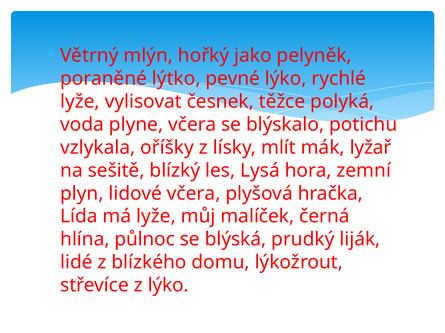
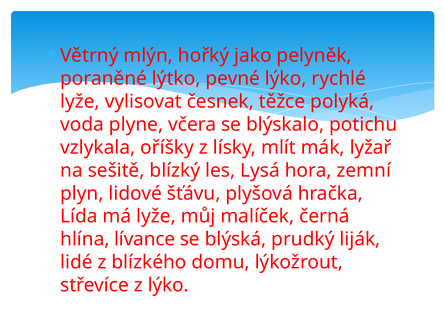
lidové včera: včera -> šťávu (194, 194)
půlnoc: půlnoc -> lívance (145, 240)
